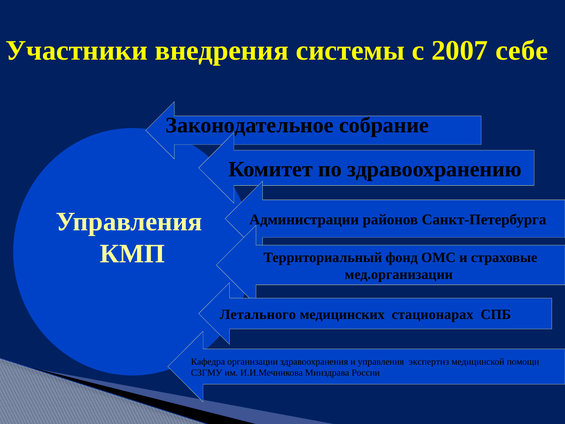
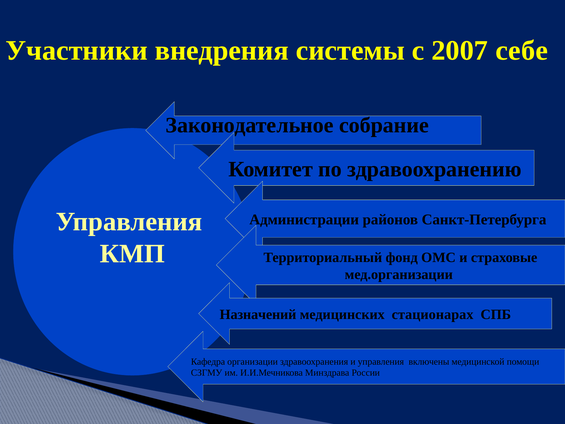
Летального: Летального -> Назначений (258, 314)
экспертиз: экспертиз -> включены (429, 361)
